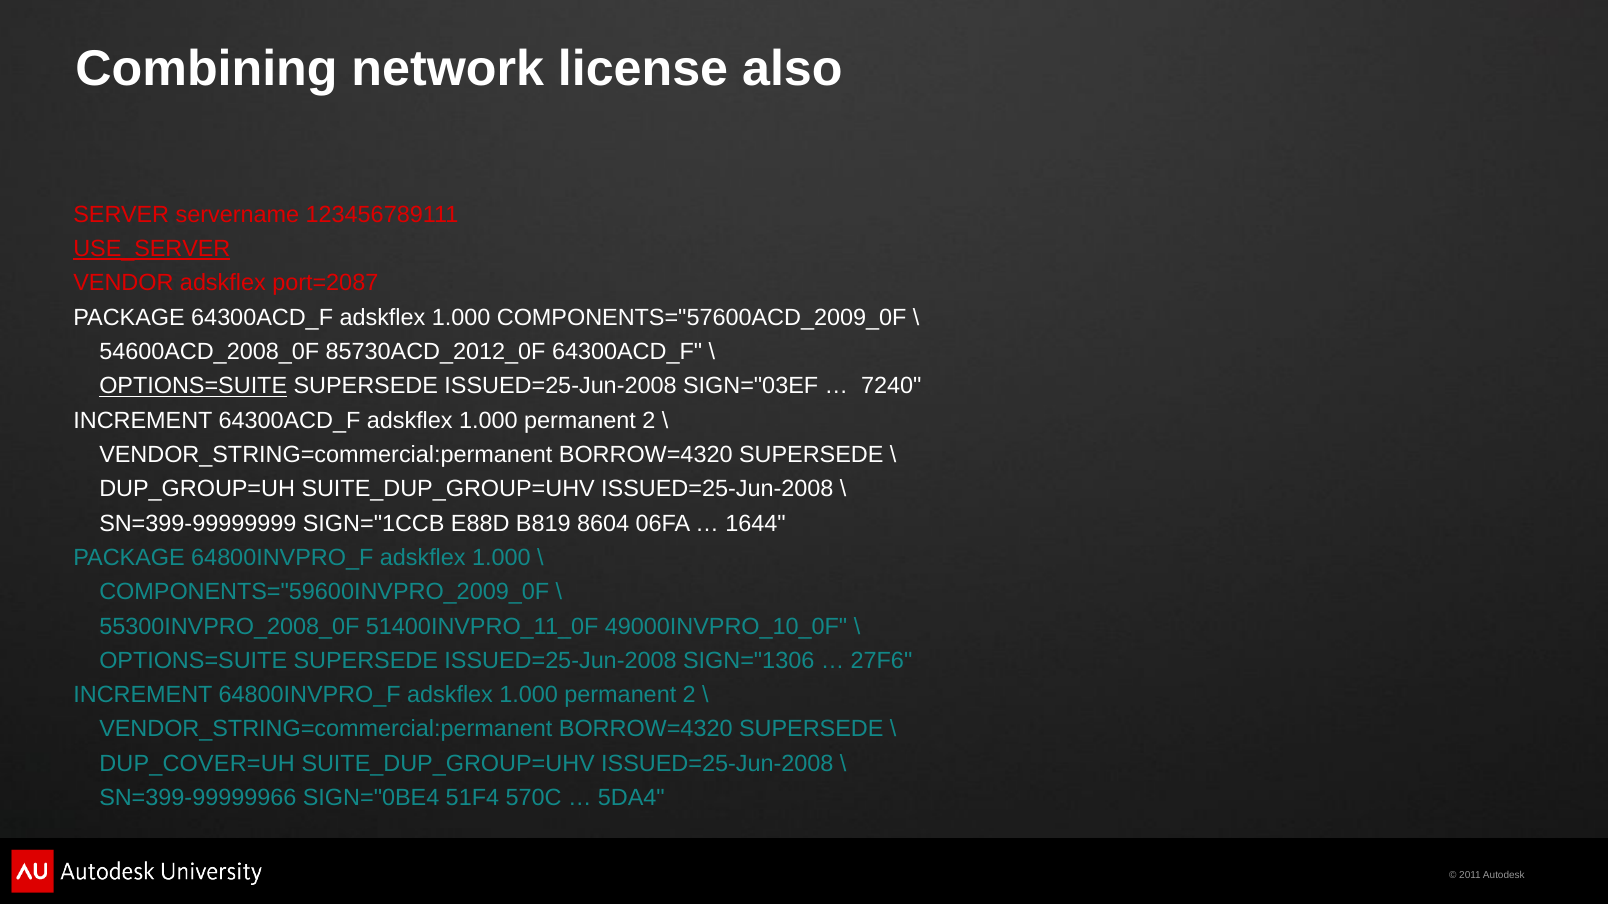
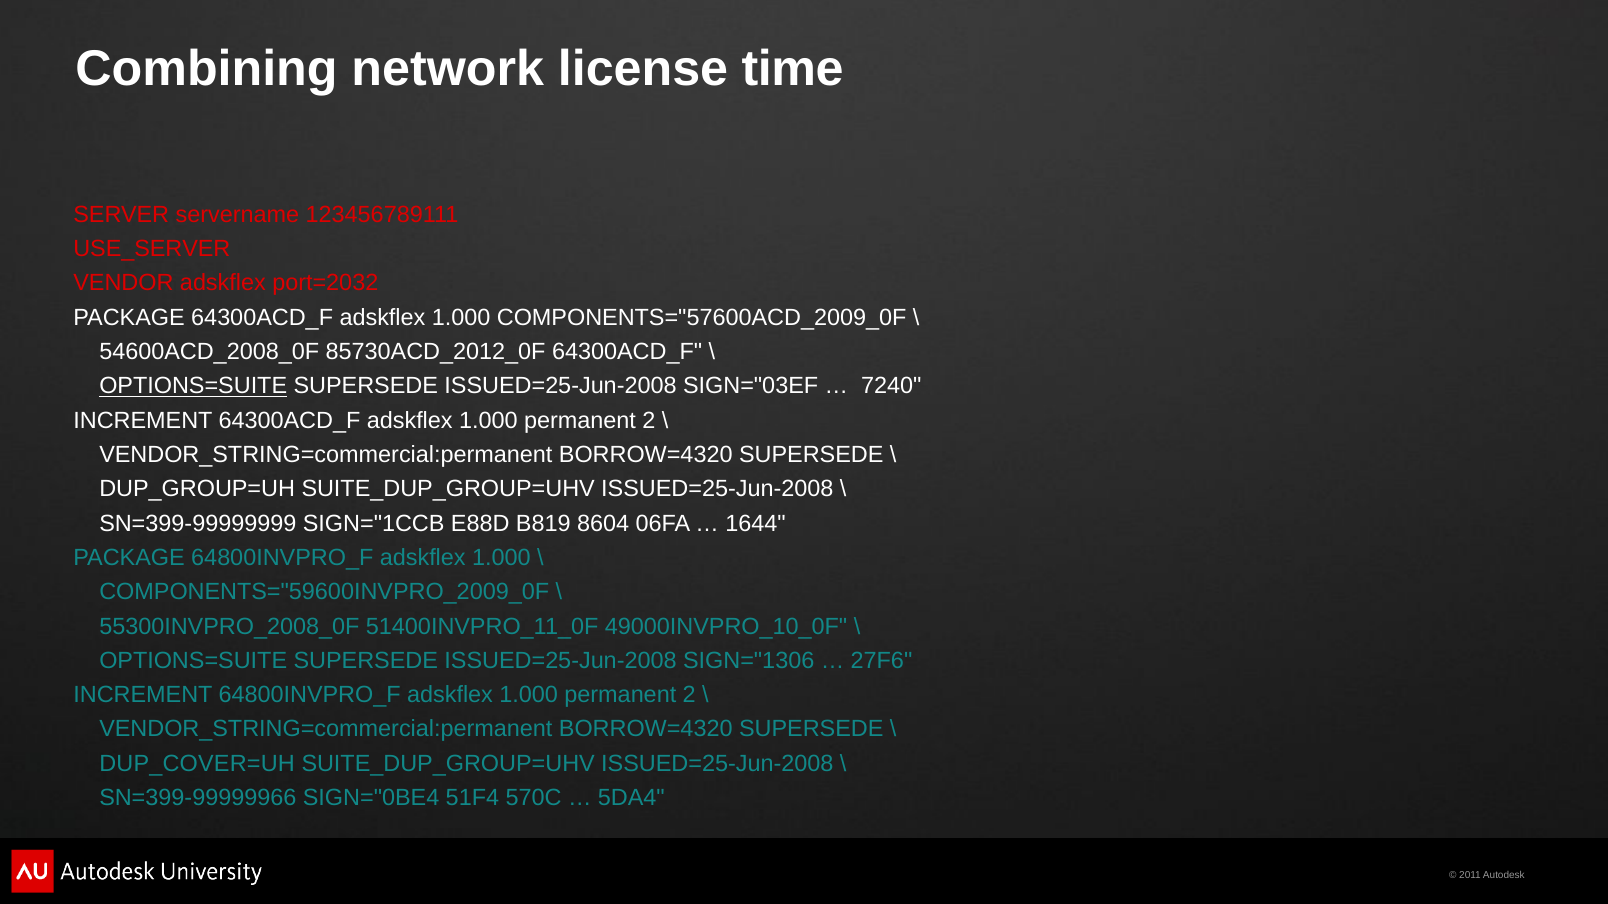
also: also -> time (793, 69)
USE_SERVER underline: present -> none (152, 249)
port=2087: port=2087 -> port=2032 (325, 283)
